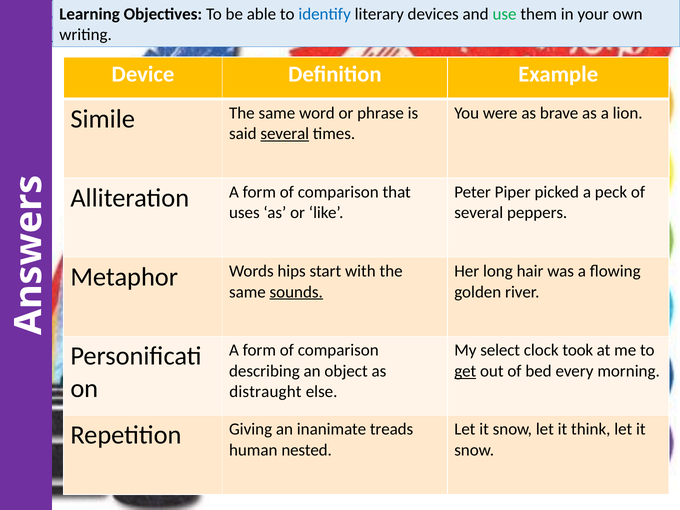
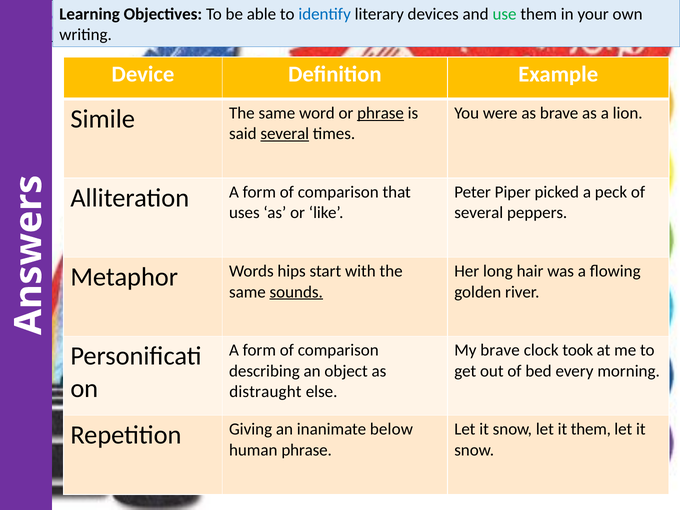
phrase underline: none -> present (381, 113)
My select: select -> brave (500, 350)
get underline: present -> none (465, 371)
it think: think -> them (591, 429)
treads: treads -> below (391, 429)
human nested: nested -> phrase (307, 450)
